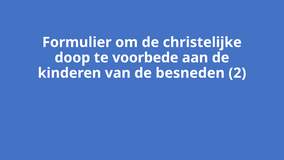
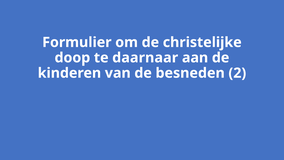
voorbede: voorbede -> daarnaar (145, 58)
